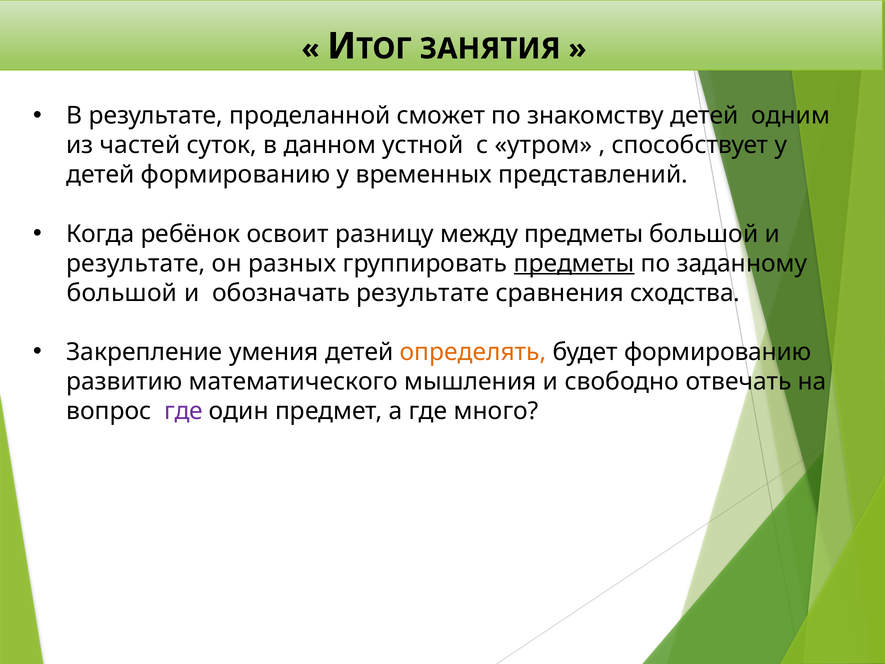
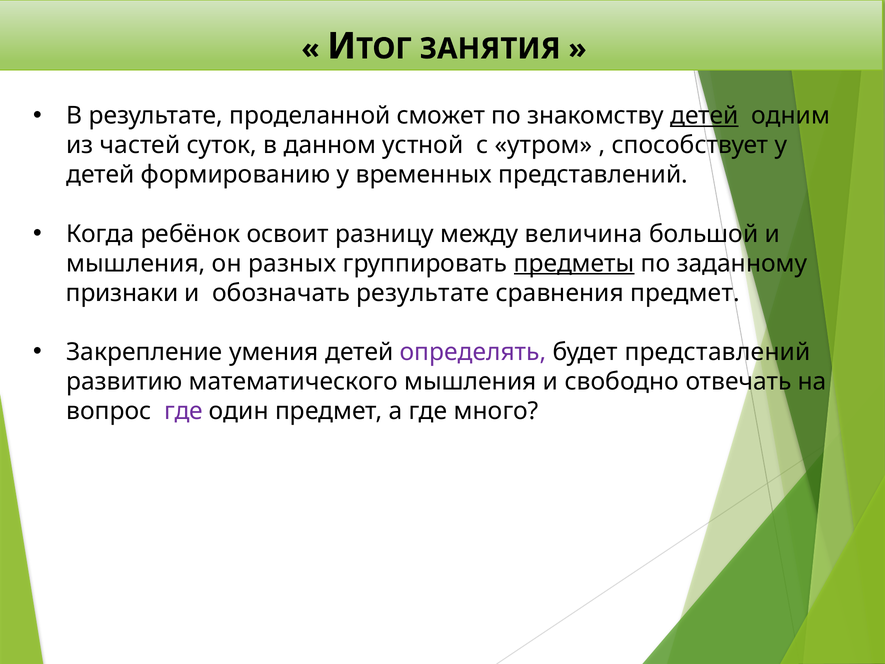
детей underline: none -> present (704, 116)
между предметы: предметы -> величина (584, 234)
результате: результате -> мышления (136, 263)
большой: большой -> признаки (122, 293)
сравнения сходства: сходства -> предмет (685, 293)
определять colour: orange -> purple (473, 352)
будет формированию: формированию -> представлений (718, 352)
